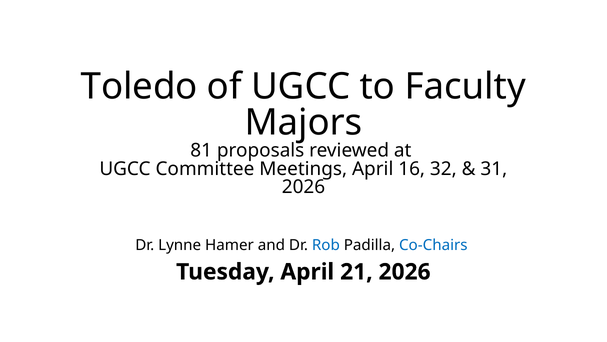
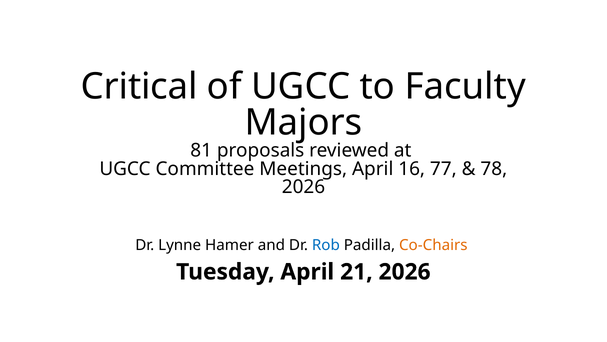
Toledo: Toledo -> Critical (139, 87)
32: 32 -> 77 (443, 168)
31: 31 -> 78 (494, 168)
Co-Chairs colour: blue -> orange (433, 245)
